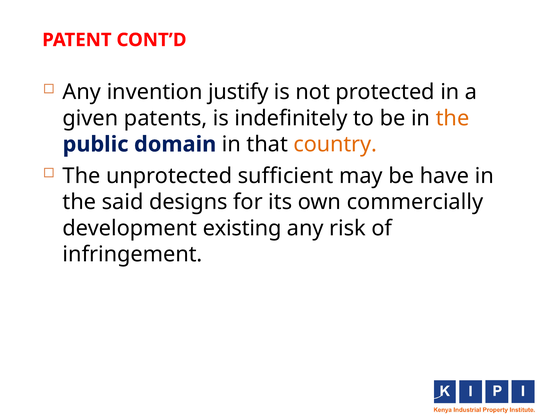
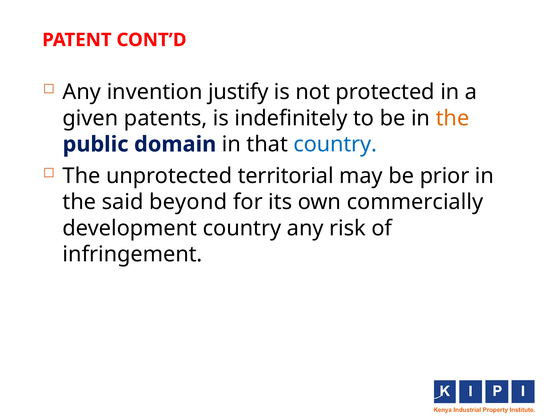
country colour: orange -> blue (335, 144)
sufficient: sufficient -> territorial (286, 176)
have: have -> prior (445, 176)
designs: designs -> beyond (188, 202)
development existing: existing -> country (242, 228)
